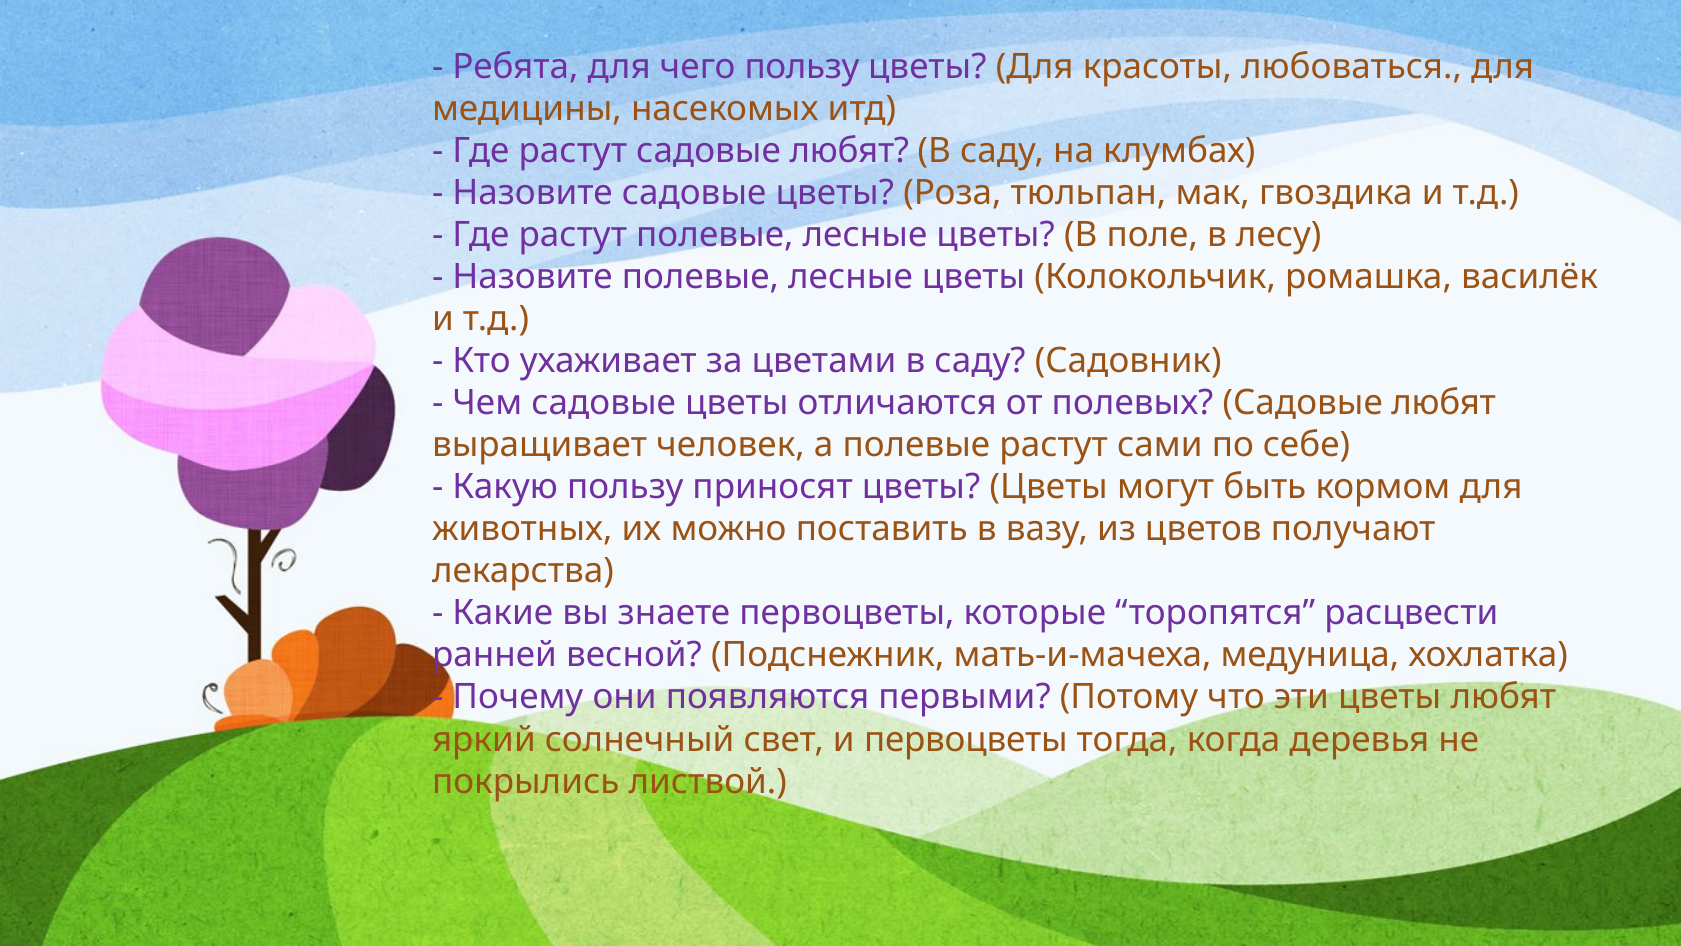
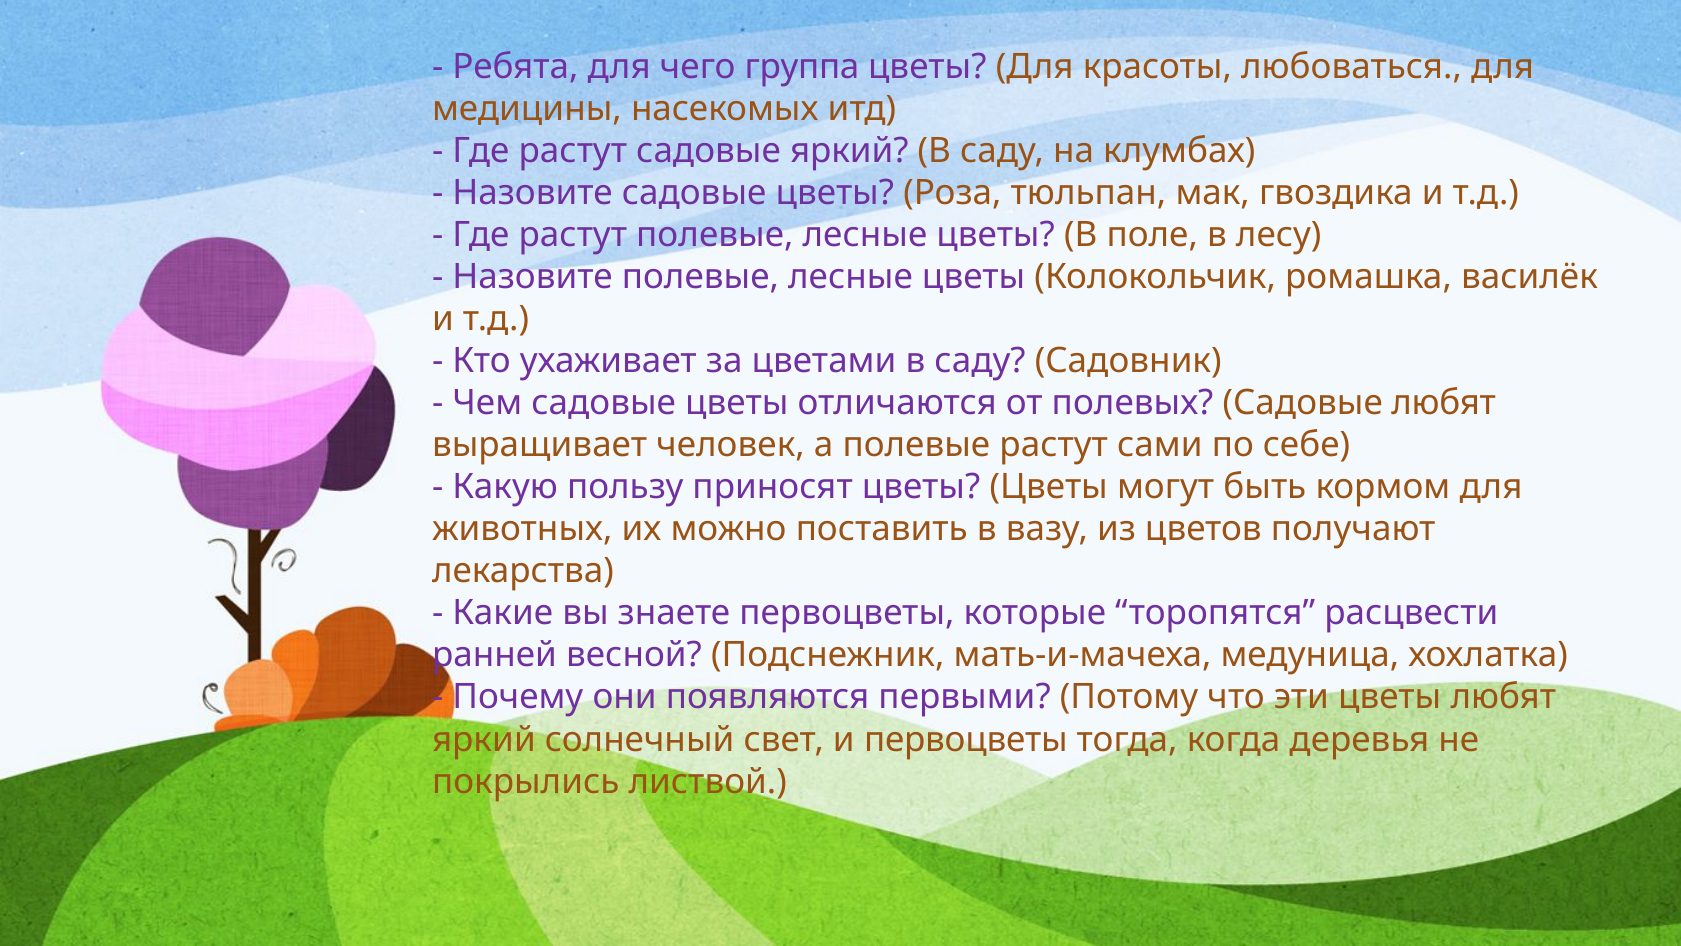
чего пользу: пользу -> группа (802, 66)
растут садовые любят: любят -> яркий (849, 151)
